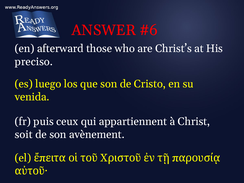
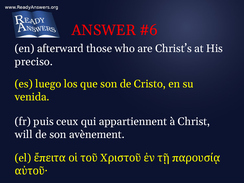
soit: soit -> will (24, 135)
